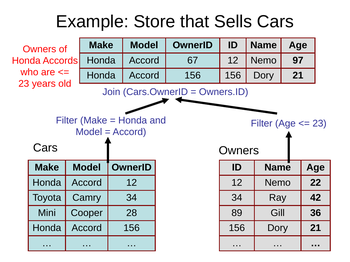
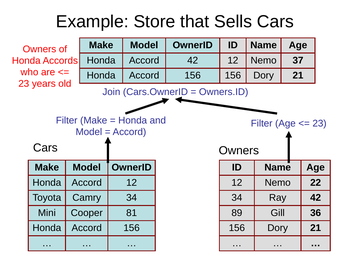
Accord 67: 67 -> 42 (193, 60)
97: 97 -> 37 (298, 60)
28: 28 -> 81 (132, 213)
